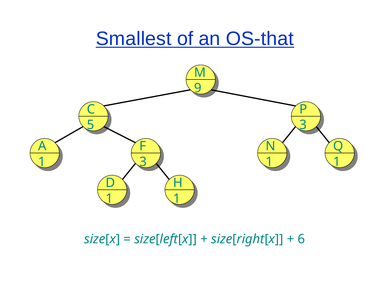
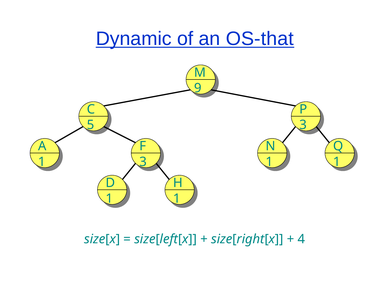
Smallest: Smallest -> Dynamic (134, 39)
6: 6 -> 4 (301, 239)
